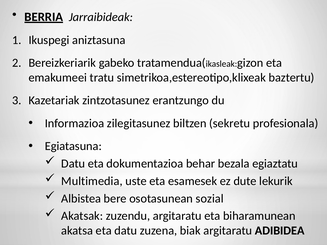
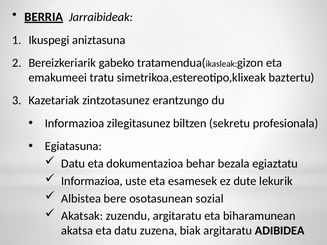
Multimedia: Multimedia -> Informazioa (92, 181)
